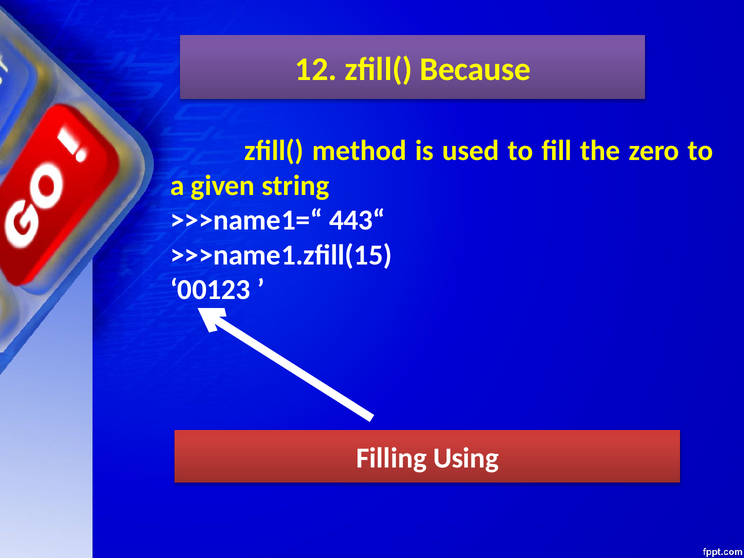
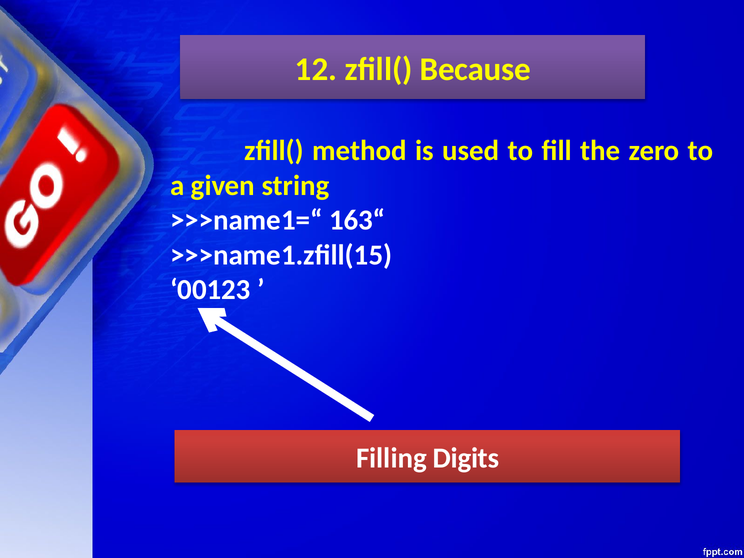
443“: 443“ -> 163“ (357, 220)
Using: Using -> Digits (466, 458)
